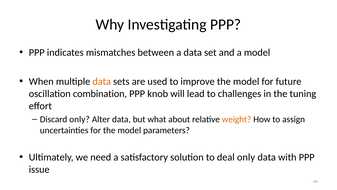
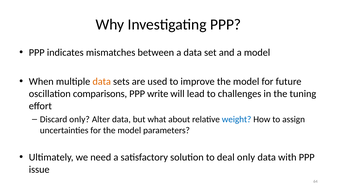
combination: combination -> comparisons (100, 93)
knob: knob -> write (158, 93)
weight colour: orange -> blue (237, 119)
